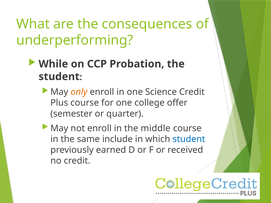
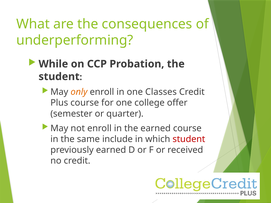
Science: Science -> Classes (161, 92)
the middle: middle -> earned (156, 128)
student colour: blue -> red (189, 139)
